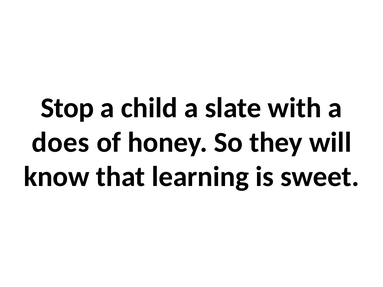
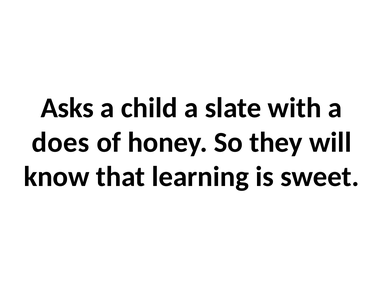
Stop: Stop -> Asks (67, 108)
